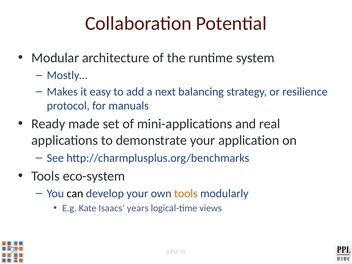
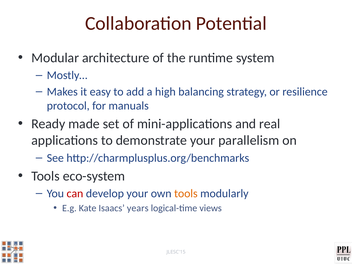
next: next -> high (165, 92)
application: application -> parallelism (249, 140)
can colour: black -> red (75, 193)
